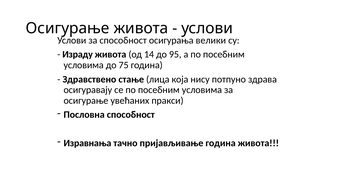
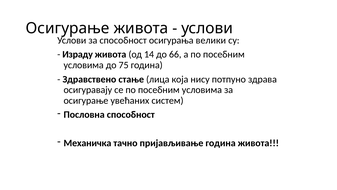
95: 95 -> 66 (175, 54)
пракси: пракси -> систем (168, 100)
Изравнања: Изравнања -> Механичка (87, 143)
